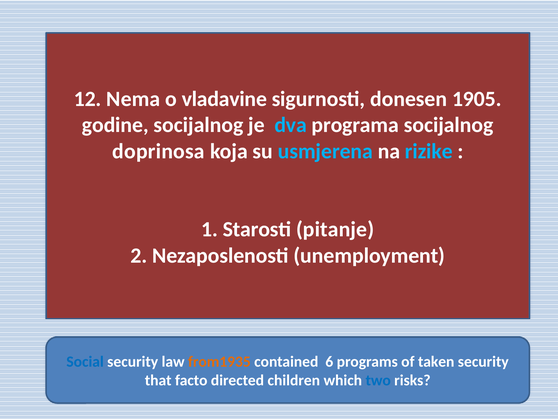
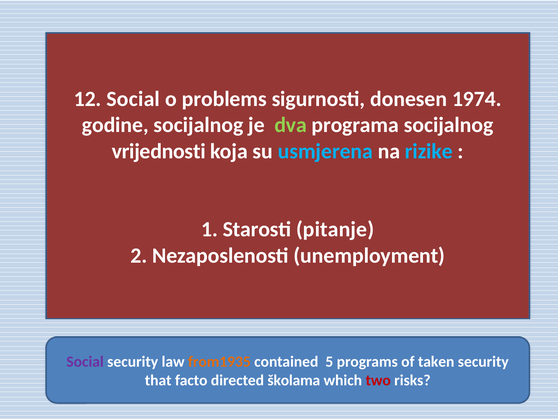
12 Nema: Nema -> Social (133, 99)
vladavine: vladavine -> problems (224, 99)
1905: 1905 -> 1974 (477, 99)
dva colour: light blue -> light green (291, 125)
doprinosa: doprinosa -> vrijednosti (159, 151)
Social colour: blue -> purple (85, 361)
6: 6 -> 5 (329, 361)
children: children -> školama (294, 380)
two colour: blue -> red (378, 380)
